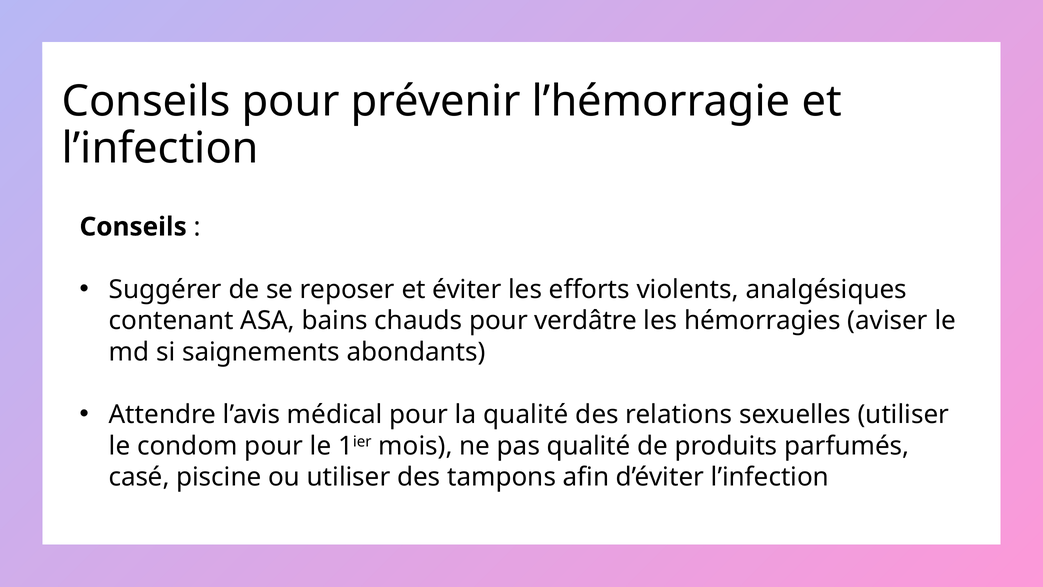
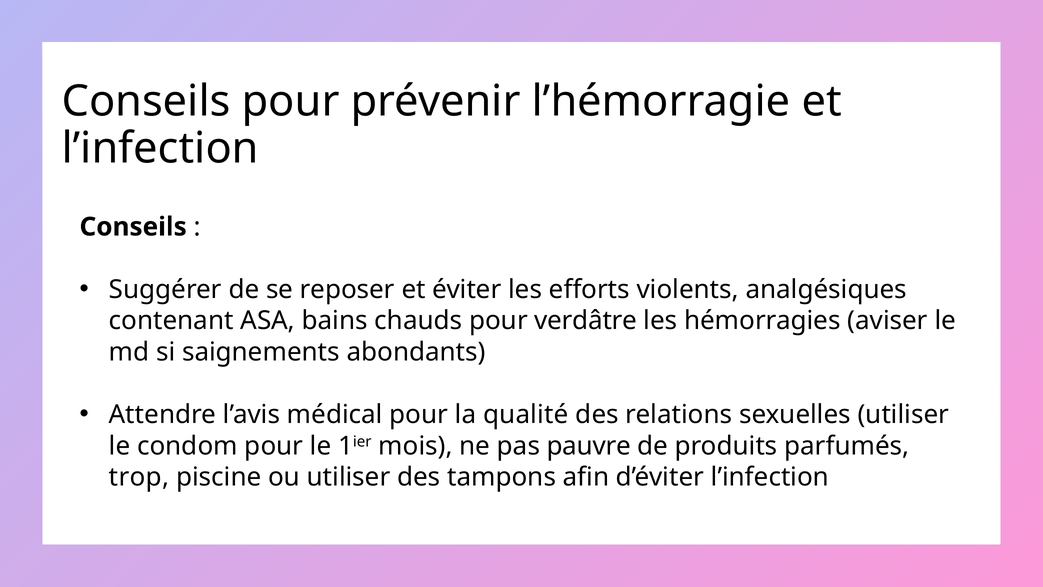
pas qualité: qualité -> pauvre (589, 446)
casé: casé -> trop (139, 477)
